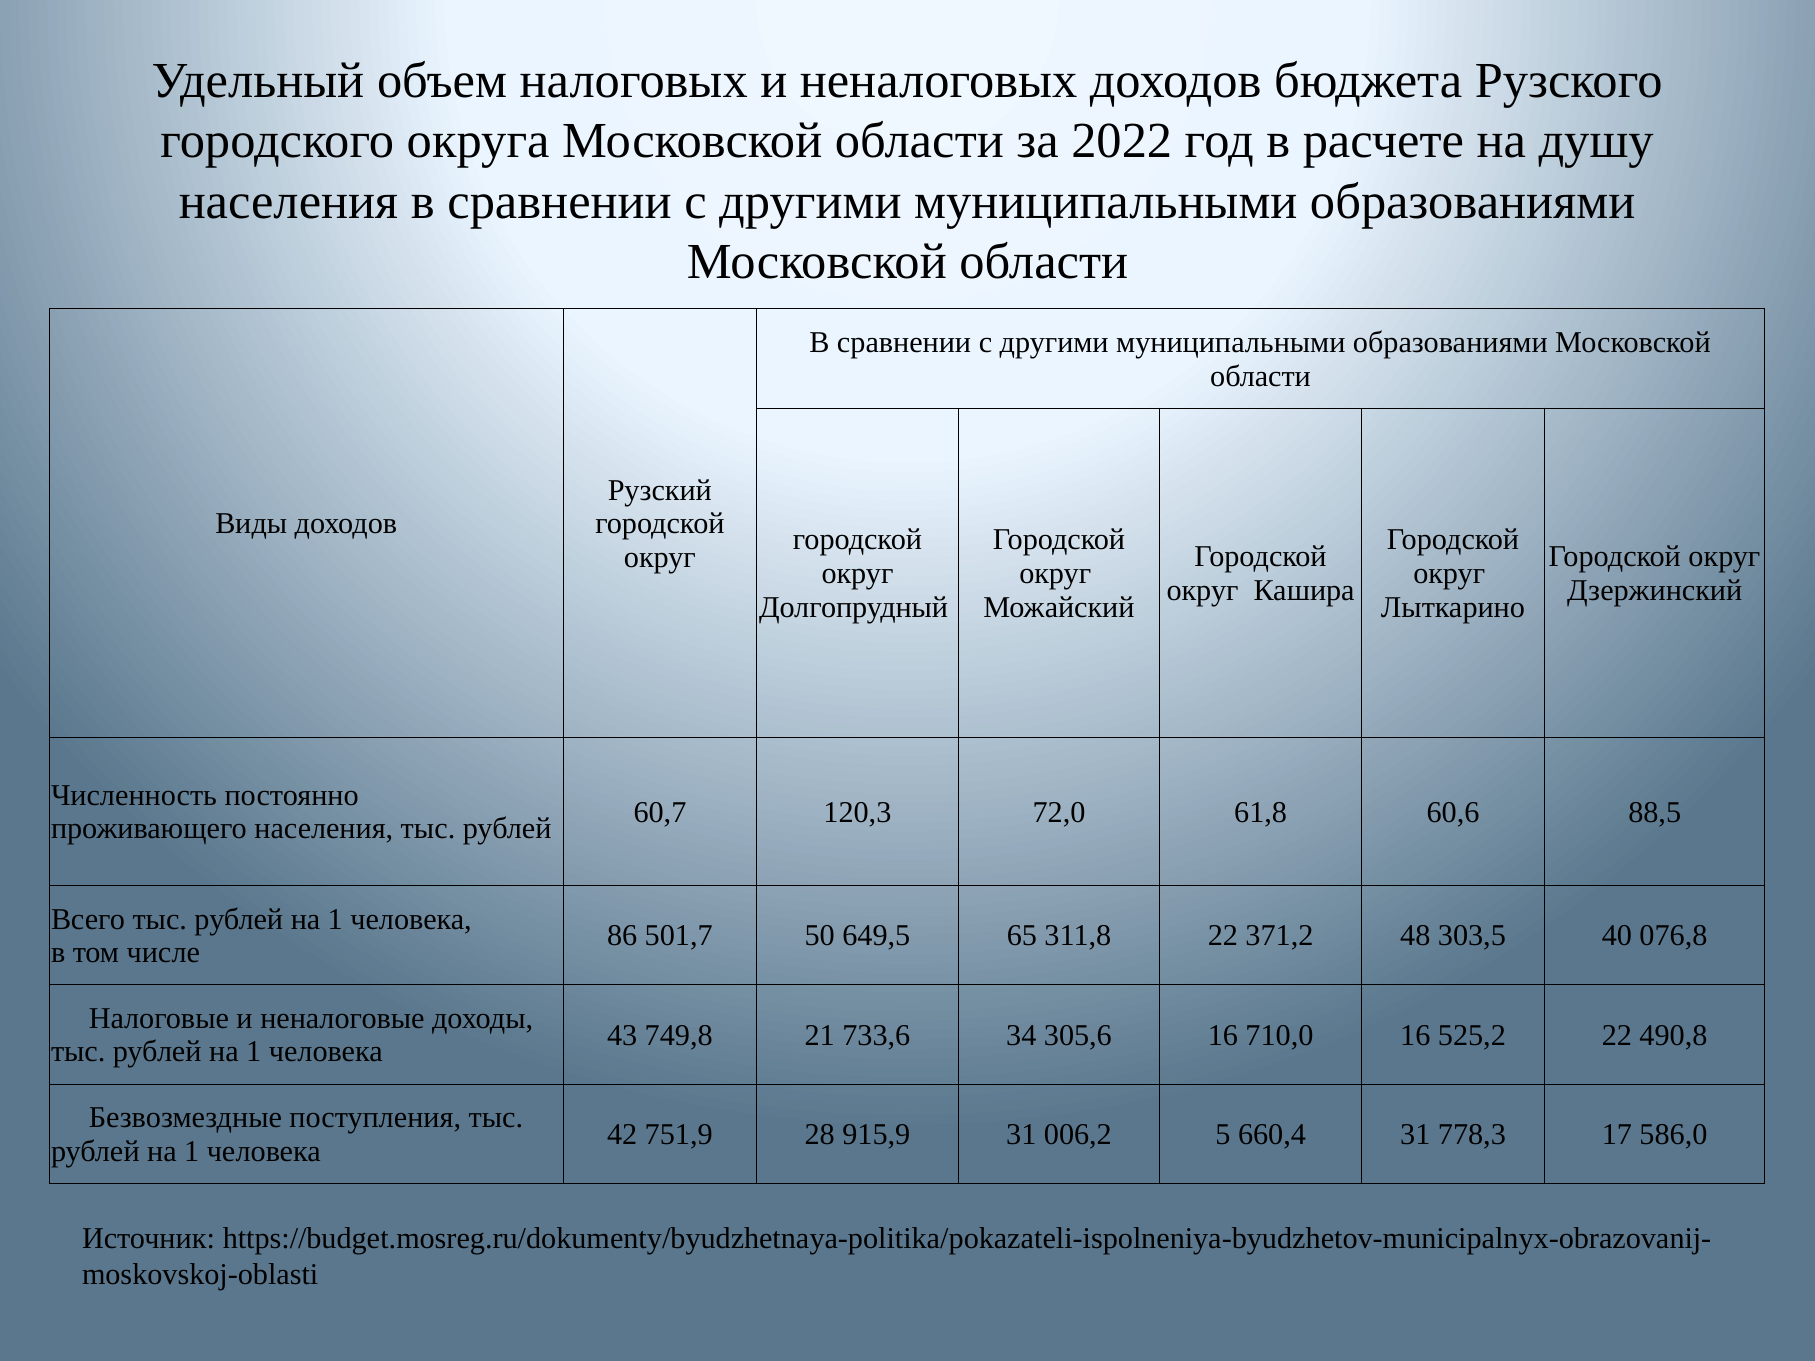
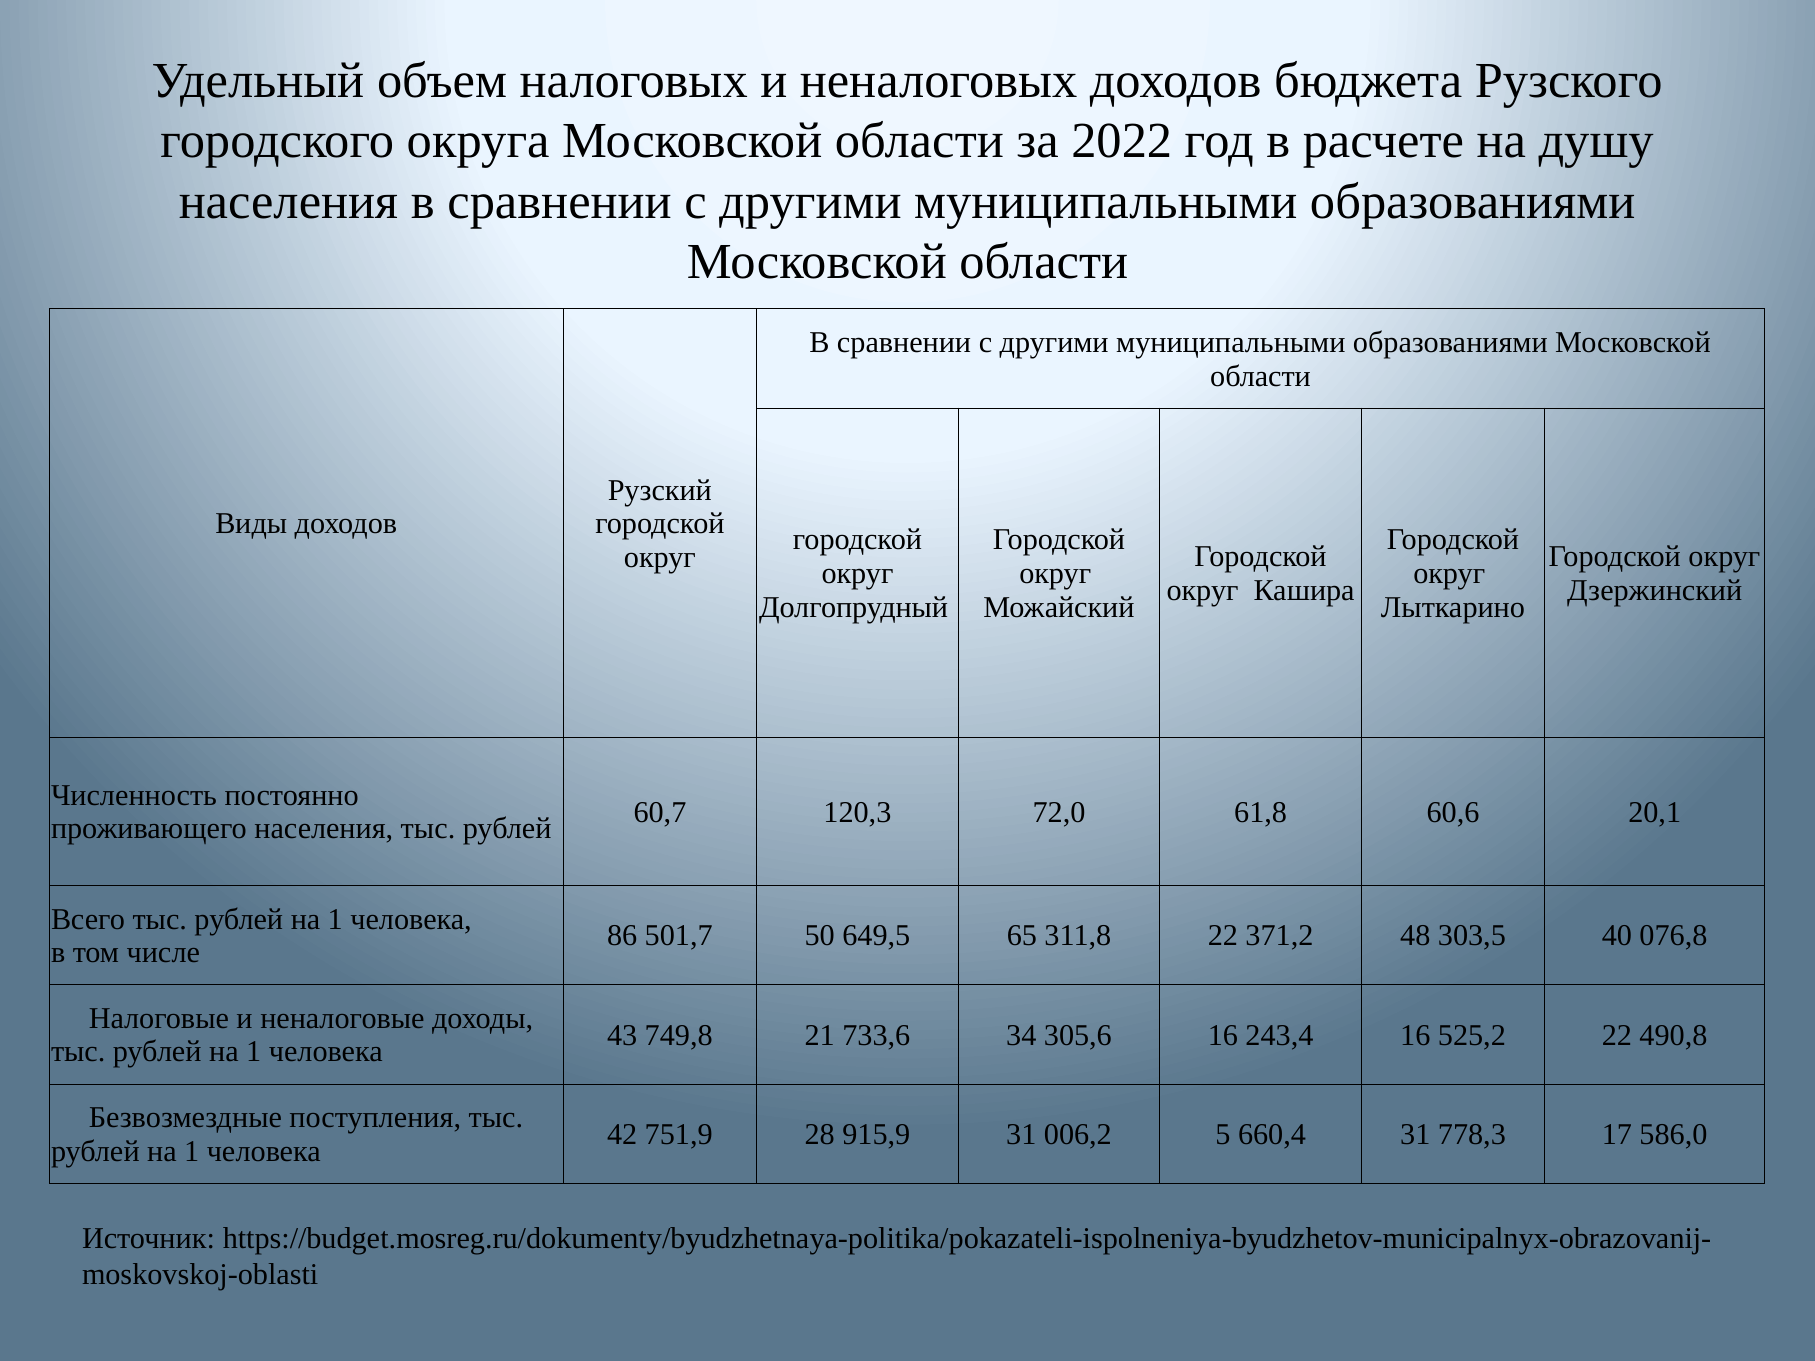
88,5: 88,5 -> 20,1 (1655, 812)
710,0: 710,0 -> 243,4 (1279, 1035)
